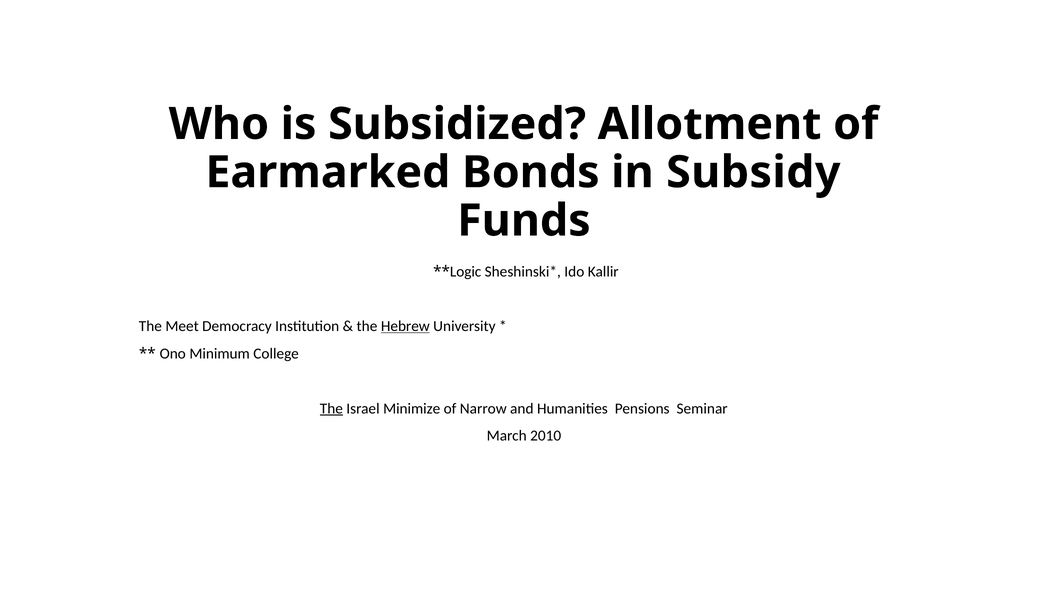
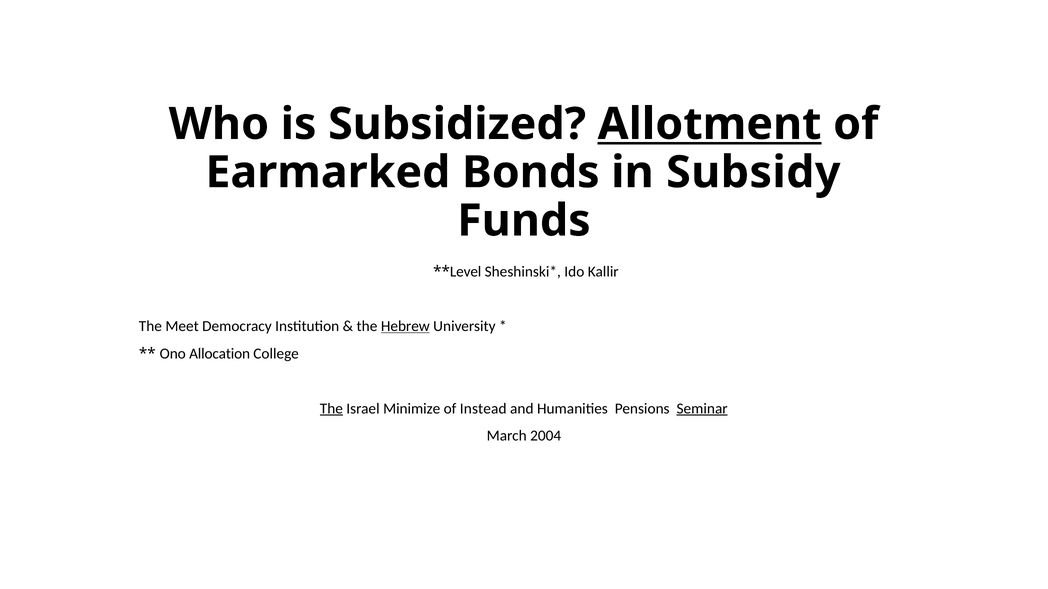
Allotment underline: none -> present (710, 124)
Logic: Logic -> Level (466, 272)
Minimum: Minimum -> Allocation (220, 354)
Narrow: Narrow -> Instead (483, 409)
Seminar underline: none -> present (702, 409)
2010: 2010 -> 2004 (546, 436)
